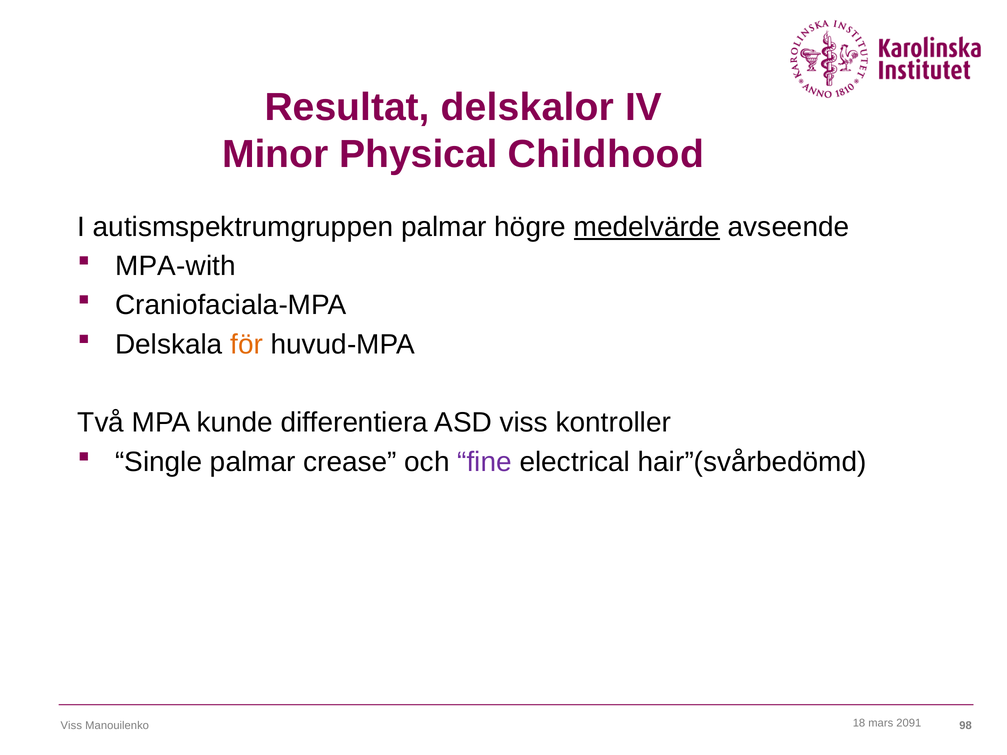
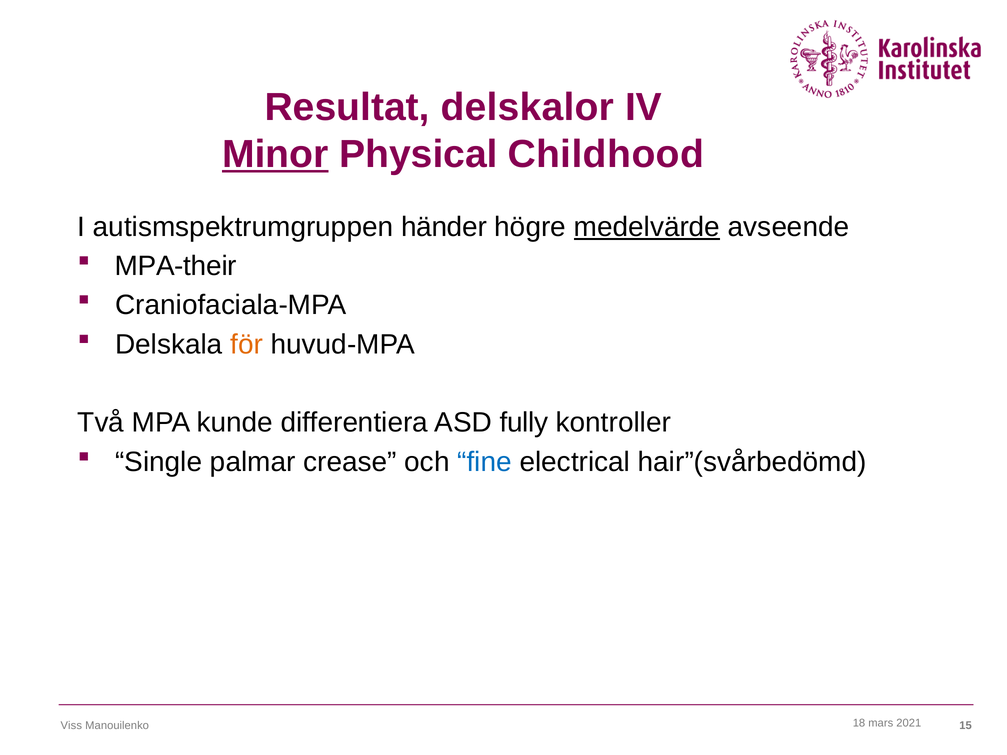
Minor underline: none -> present (275, 155)
autismspektrumgruppen palmar: palmar -> händer (444, 227)
MPA-with: MPA-with -> MPA-their (176, 266)
ASD viss: viss -> fully (524, 423)
fine colour: purple -> blue (485, 462)
2091: 2091 -> 2021 (909, 723)
98: 98 -> 15 (966, 726)
